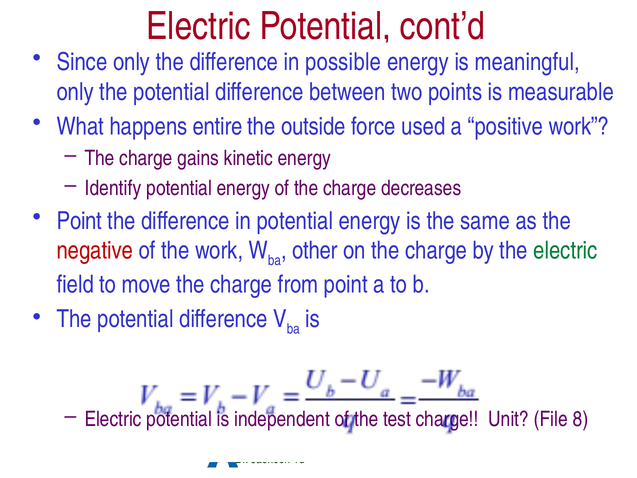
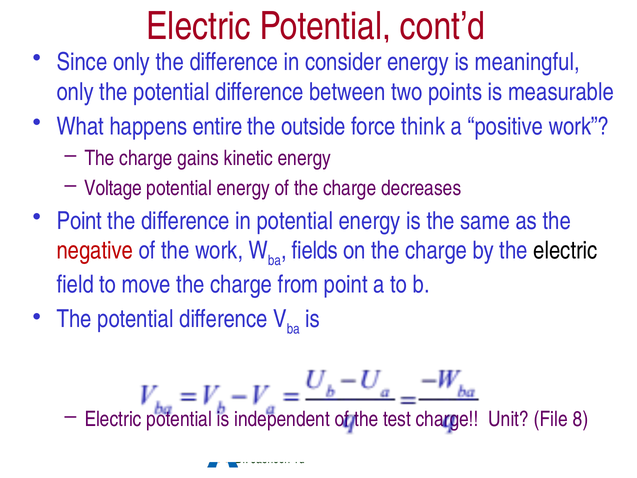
possible: possible -> consider (343, 62)
used: used -> think (423, 127)
Identify: Identify -> Voltage (113, 188)
other: other -> fields (315, 251)
electric colour: green -> black (565, 251)
